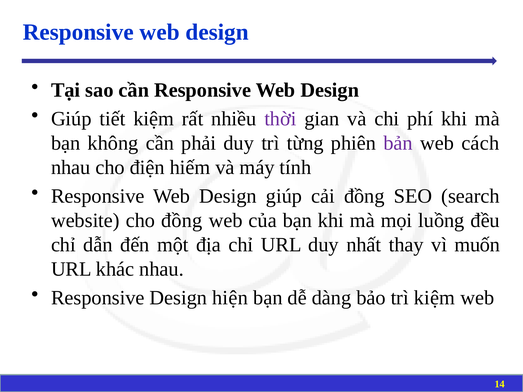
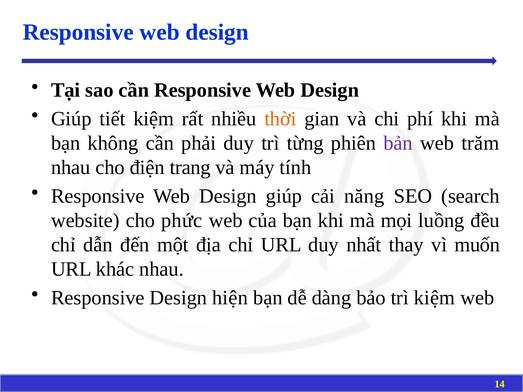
thời colour: purple -> orange (280, 119)
cách: cách -> trăm (480, 143)
hiếm: hiếm -> trang (190, 168)
cải đồng: đồng -> năng (364, 196)
cho đồng: đồng -> phức (182, 221)
